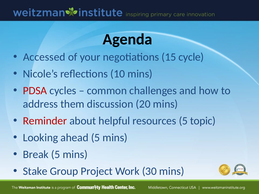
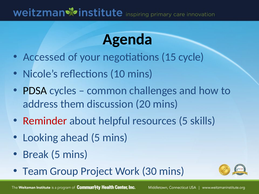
PDSA colour: red -> black (35, 91)
topic: topic -> skills (203, 121)
Stake: Stake -> Team (35, 171)
